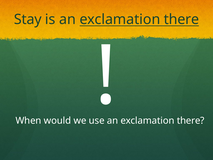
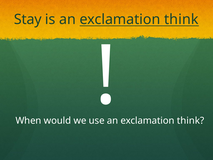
is an exclamation there: there -> think (181, 19)
there: there -> think (191, 120)
